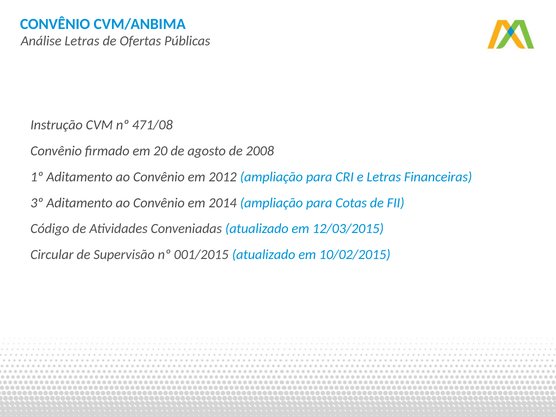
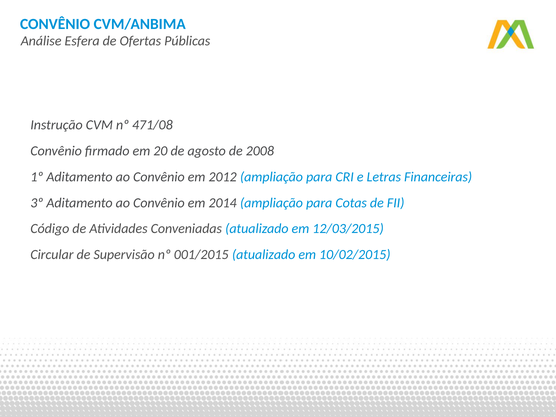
Análise Letras: Letras -> Esfera (82, 41)
